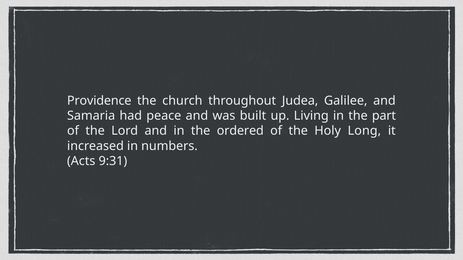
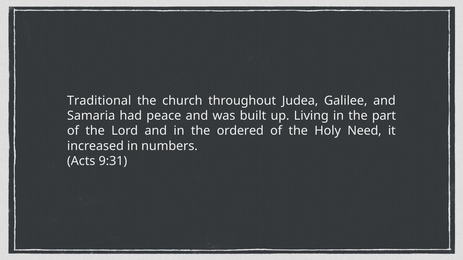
Providence: Providence -> Traditional (99, 101)
Long: Long -> Need (364, 131)
